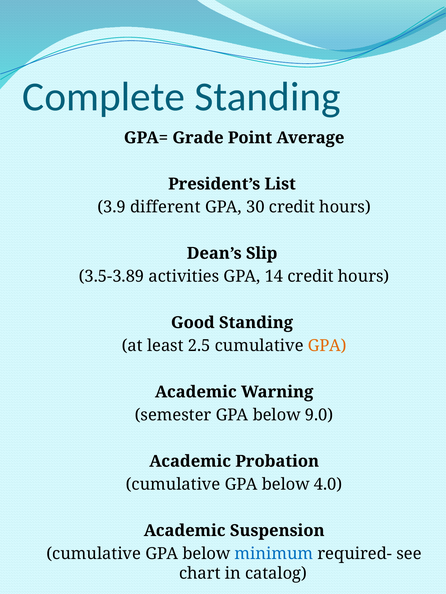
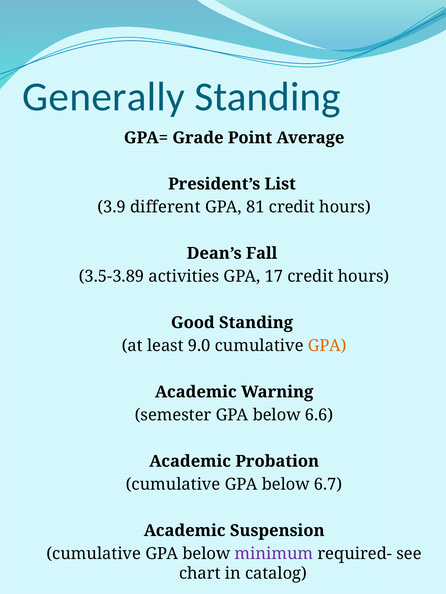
Complete: Complete -> Generally (104, 97)
30: 30 -> 81 (255, 207)
Slip: Slip -> Fall (262, 254)
14: 14 -> 17 (274, 277)
2.5: 2.5 -> 9.0 (199, 346)
9.0: 9.0 -> 6.6 (319, 416)
4.0: 4.0 -> 6.7 (328, 485)
minimum colour: blue -> purple (274, 554)
